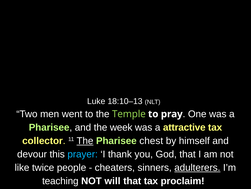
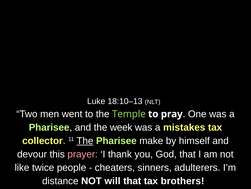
attractive: attractive -> mistakes (184, 127)
chest: chest -> make (151, 140)
prayer colour: light blue -> pink (83, 154)
adulterers underline: present -> none (197, 167)
teaching: teaching -> distance (60, 180)
proclaim: proclaim -> brothers (183, 180)
